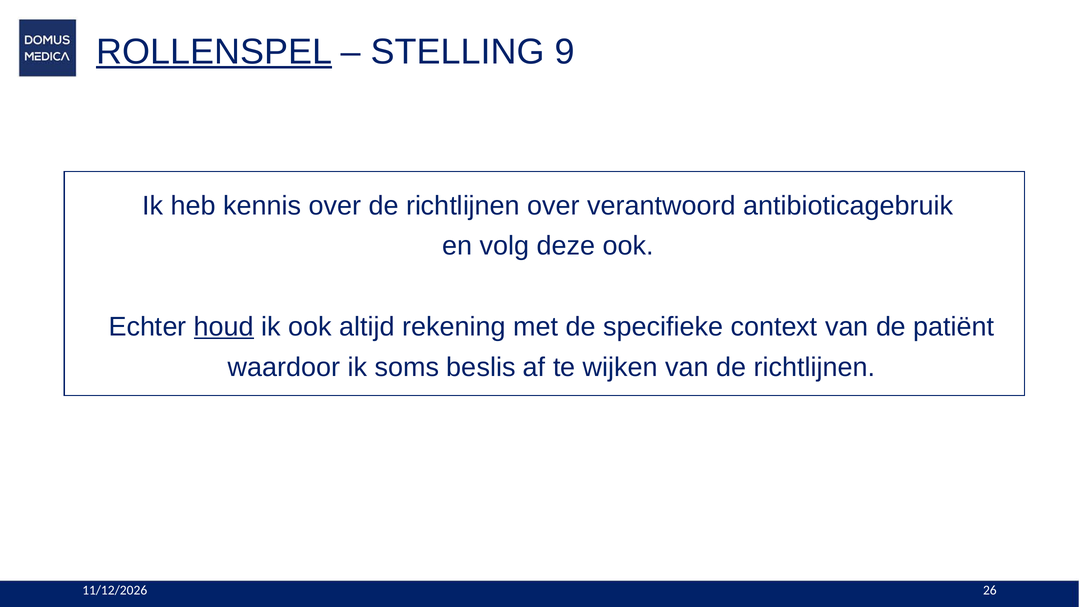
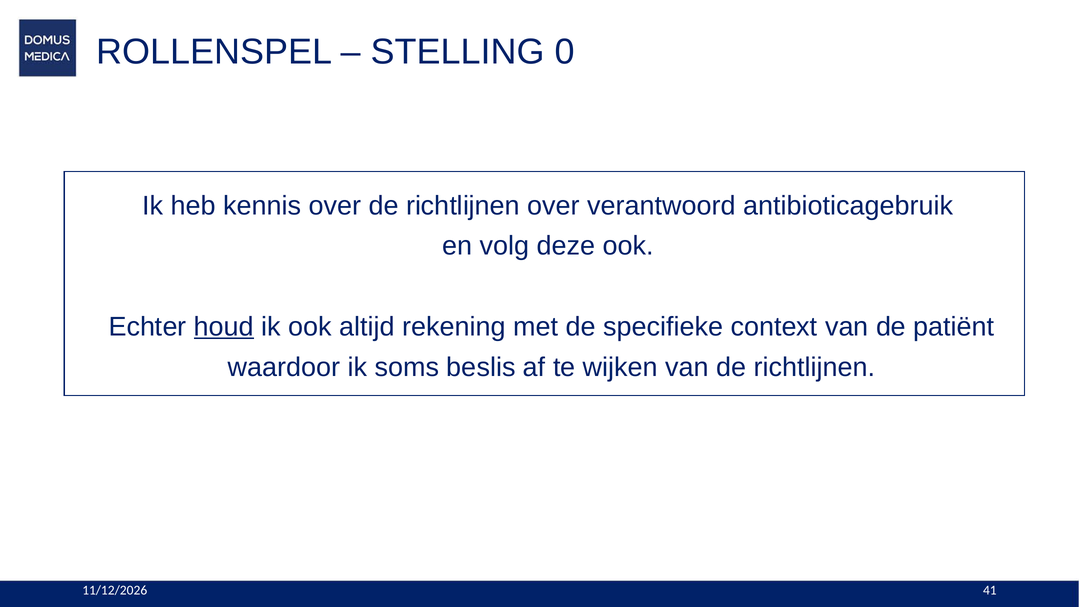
ROLLENSPEL underline: present -> none (214, 52)
9: 9 -> 0 (565, 52)
26: 26 -> 41 (990, 590)
